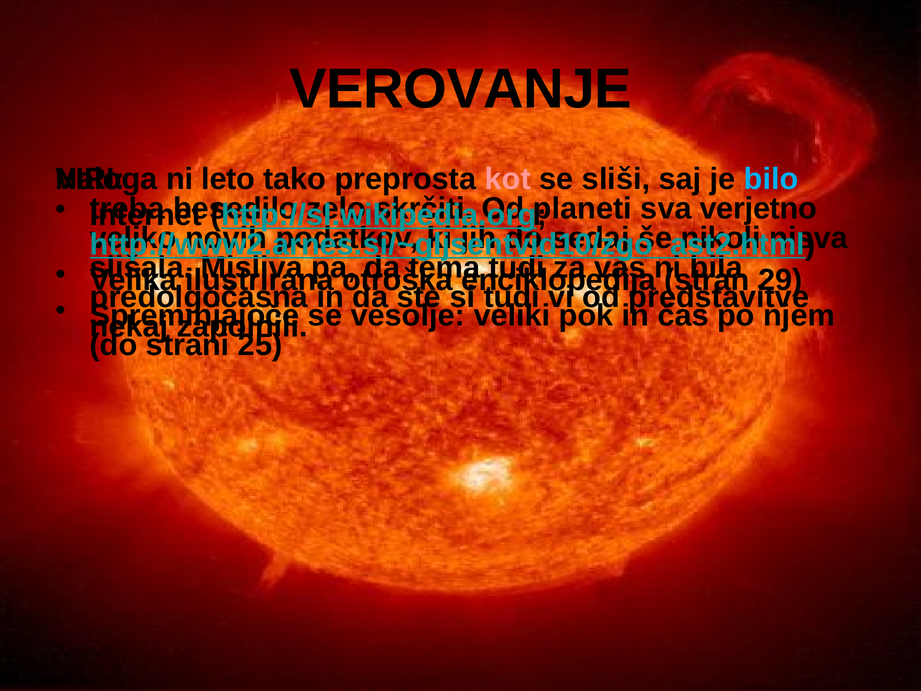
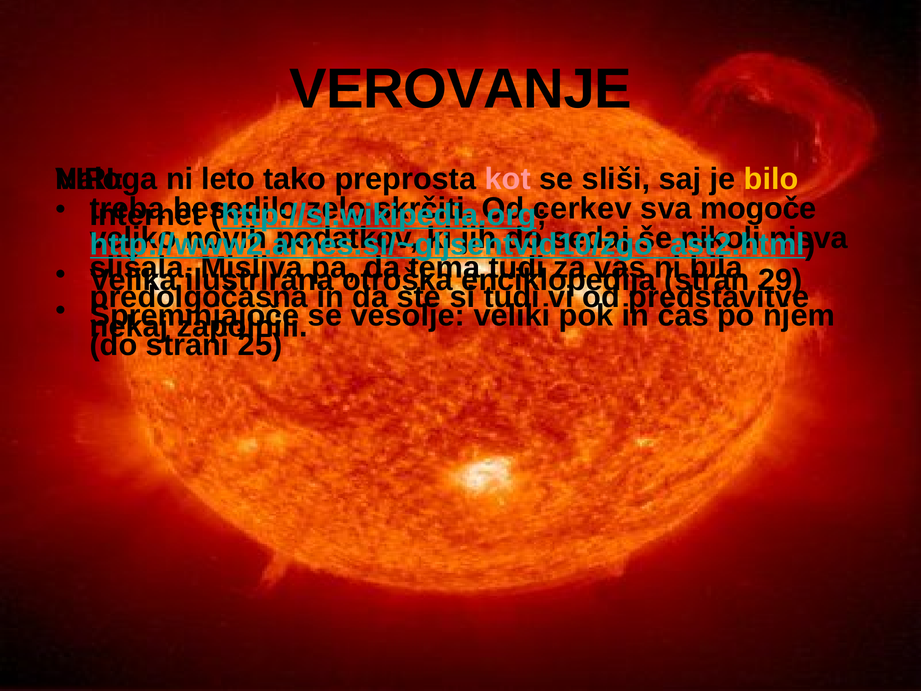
bilo colour: light blue -> yellow (771, 179)
planeti: planeti -> cerkev (582, 209)
verjetno: verjetno -> mogoče (758, 209)
